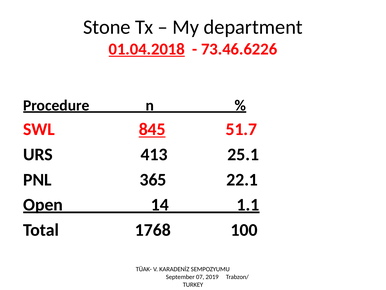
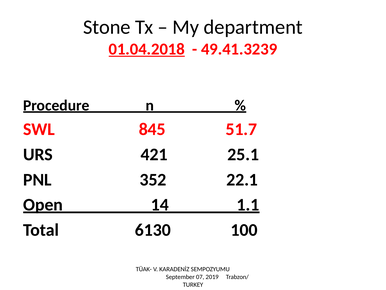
73.46.6226: 73.46.6226 -> 49.41.3239 (239, 49)
845 underline: present -> none (152, 129)
413: 413 -> 421 (154, 154)
365: 365 -> 352 (153, 179)
1768: 1768 -> 6130 (153, 230)
